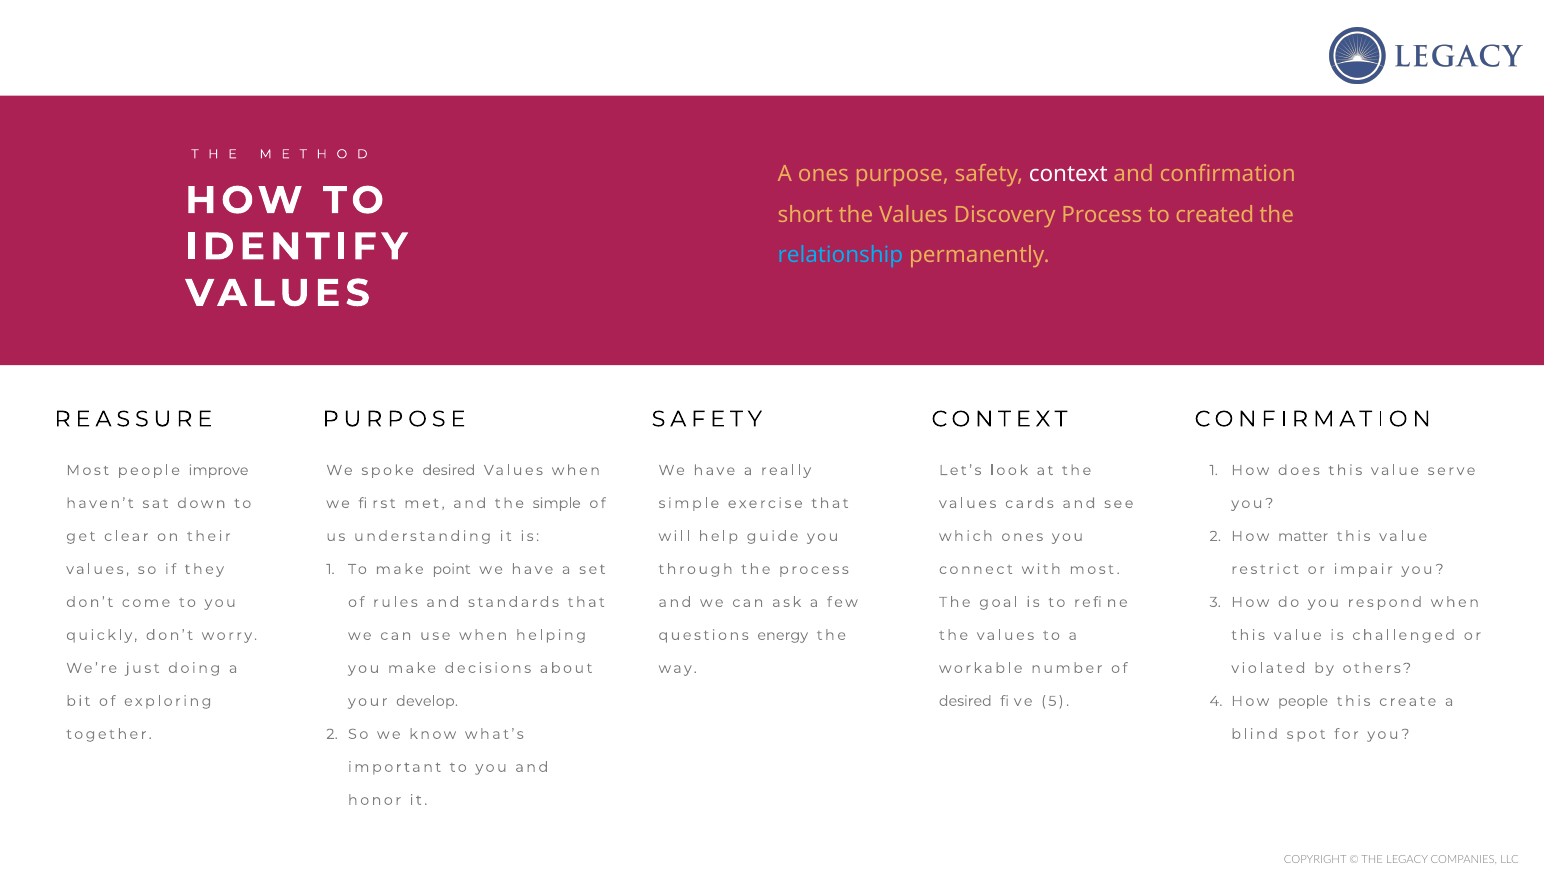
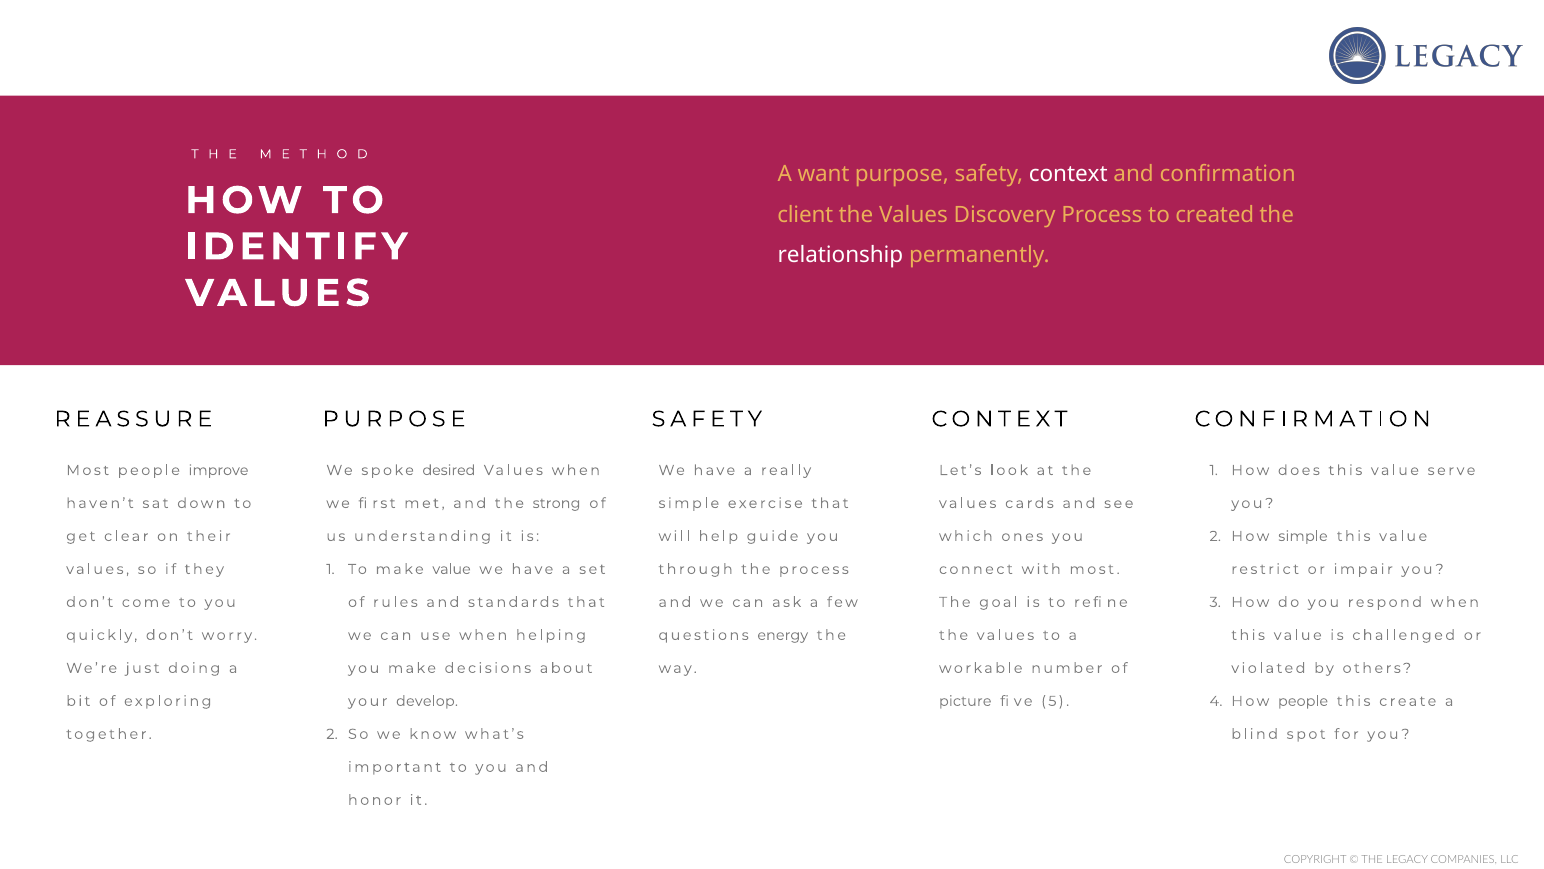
A ones: ones -> want (824, 174)
short: short -> client (805, 215)
relationship colour: light blue -> white (841, 255)
the simple: simple -> strong (557, 503)
How matter: matter -> simple (1303, 536)
make point: point -> value (452, 569)
desired: desired -> picture (965, 701)
